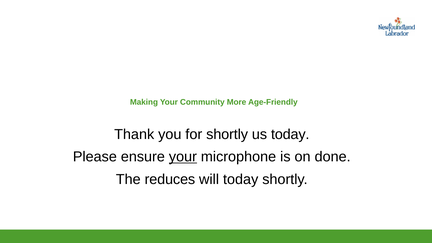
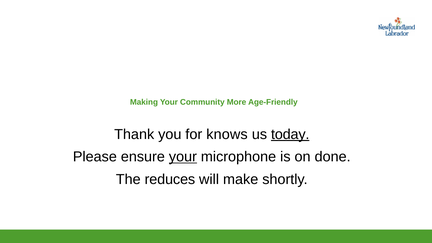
for shortly: shortly -> knows (227, 134)
today underline: none -> present (290, 134)
will today: today -> make (241, 179)
